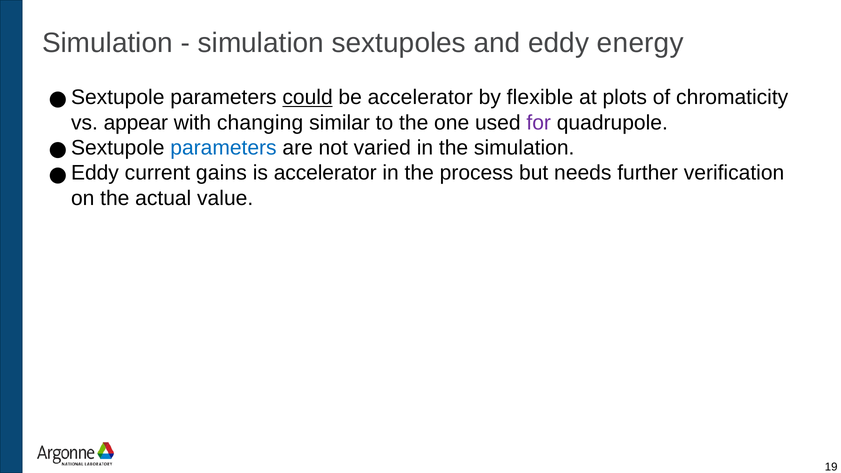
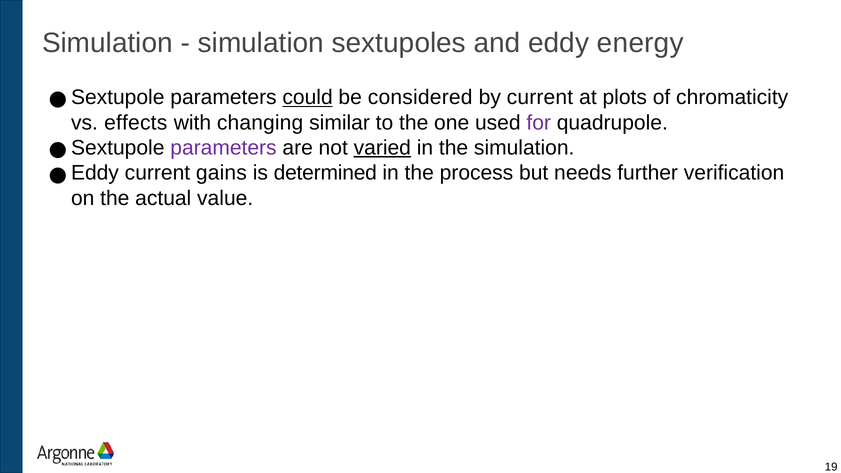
be accelerator: accelerator -> considered (420, 97)
by flexible: flexible -> current (540, 97)
appear: appear -> effects (136, 123)
parameters colour: blue -> purple (223, 148)
varied underline: none -> present (382, 148)
is accelerator: accelerator -> determined (325, 173)
